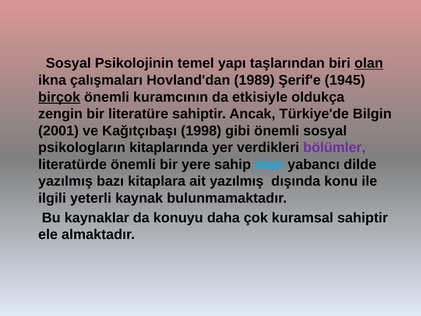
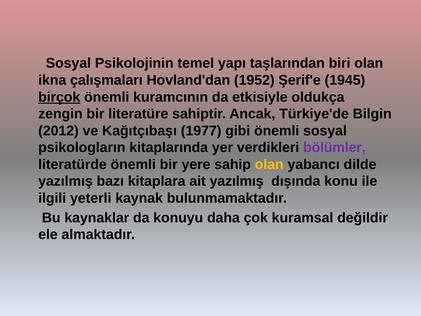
olan underline: present -> none (369, 63)
1989: 1989 -> 1952 (254, 80)
2001: 2001 -> 2012 (58, 131)
1998: 1998 -> 1977 (201, 131)
olan colour: light blue -> yellow (269, 164)
kuramsal sahiptir: sahiptir -> değildir (363, 218)
